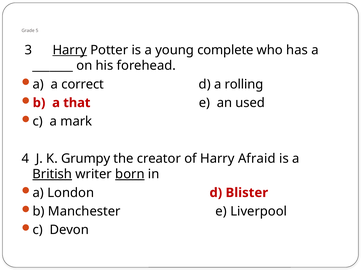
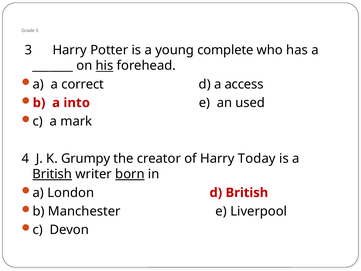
Harry underline: present -> none (70, 50)
his underline: none -> present (104, 66)
rolling: rolling -> access (244, 84)
that: that -> into (77, 103)
Afraid: Afraid -> Today (257, 158)
d Blister: Blister -> British (247, 193)
